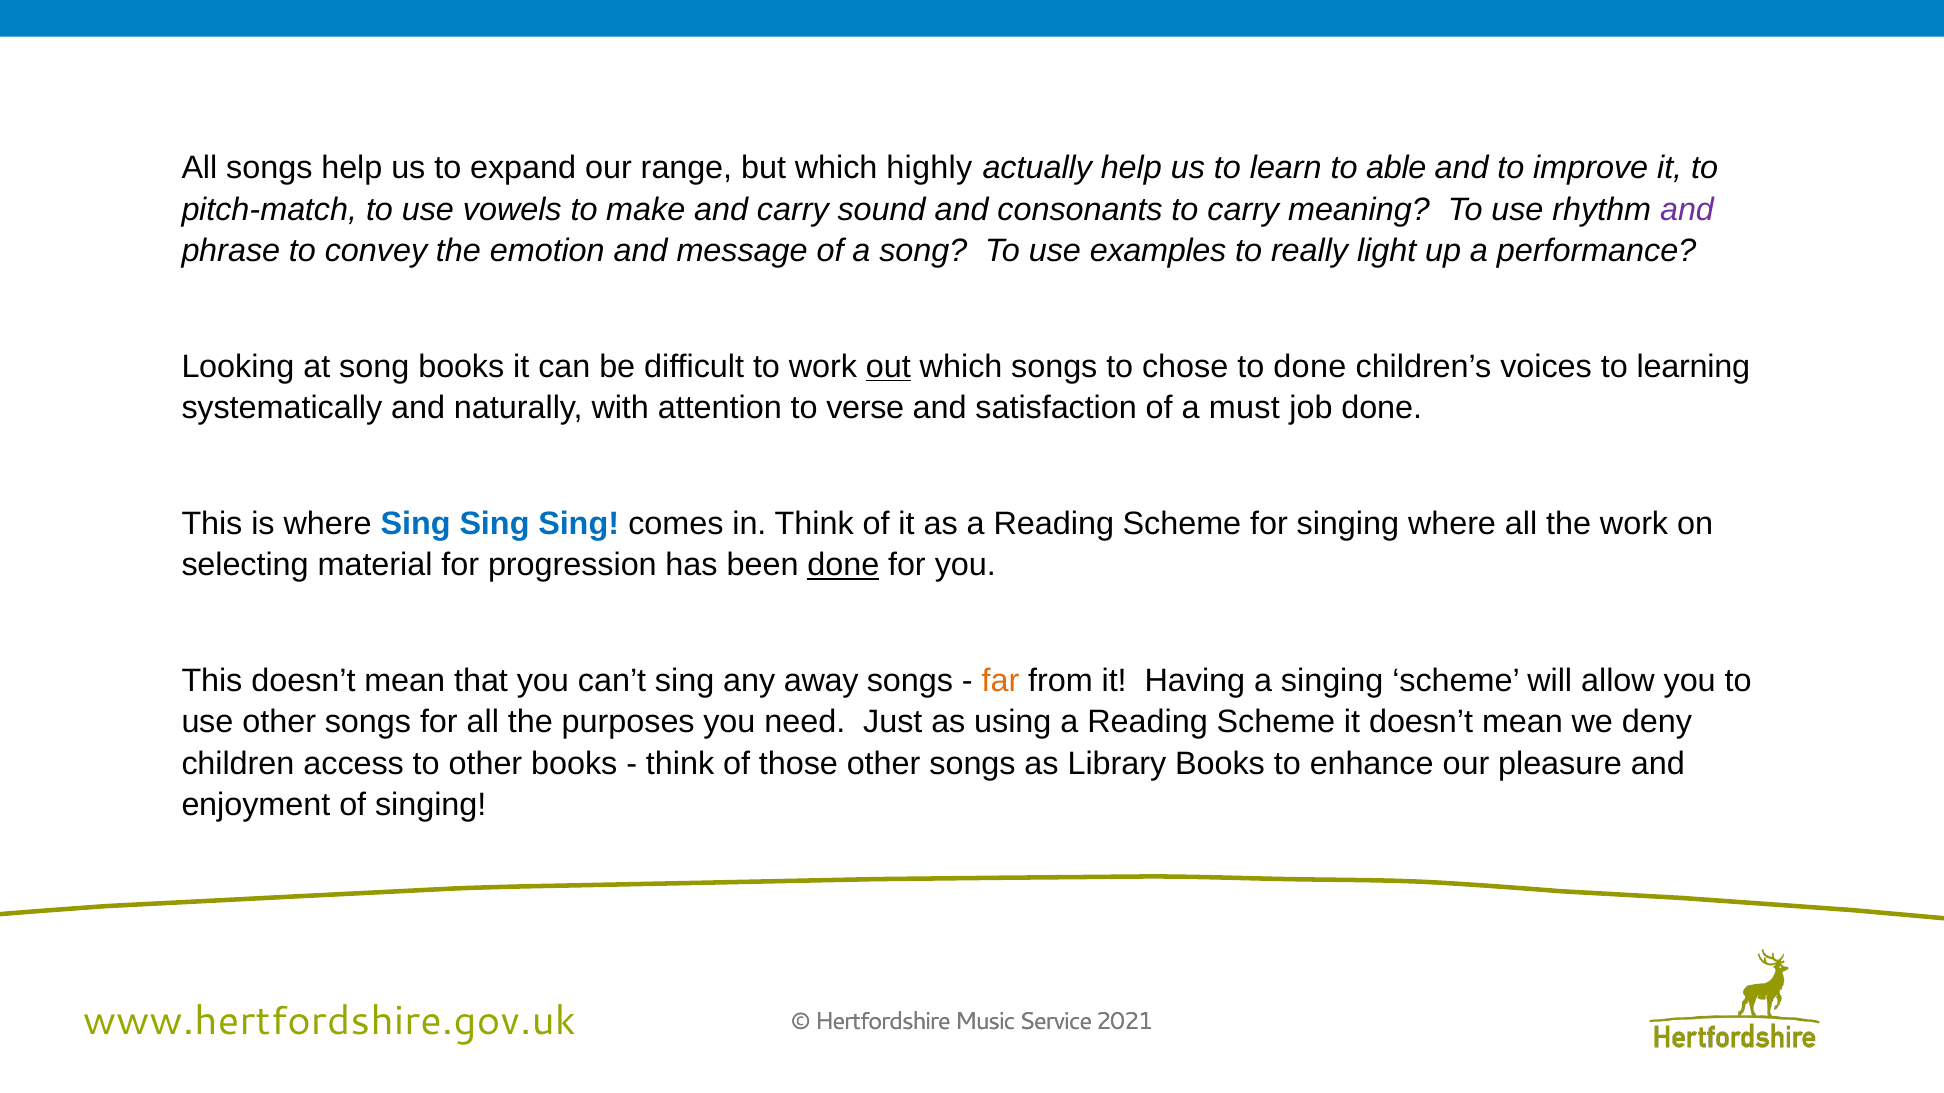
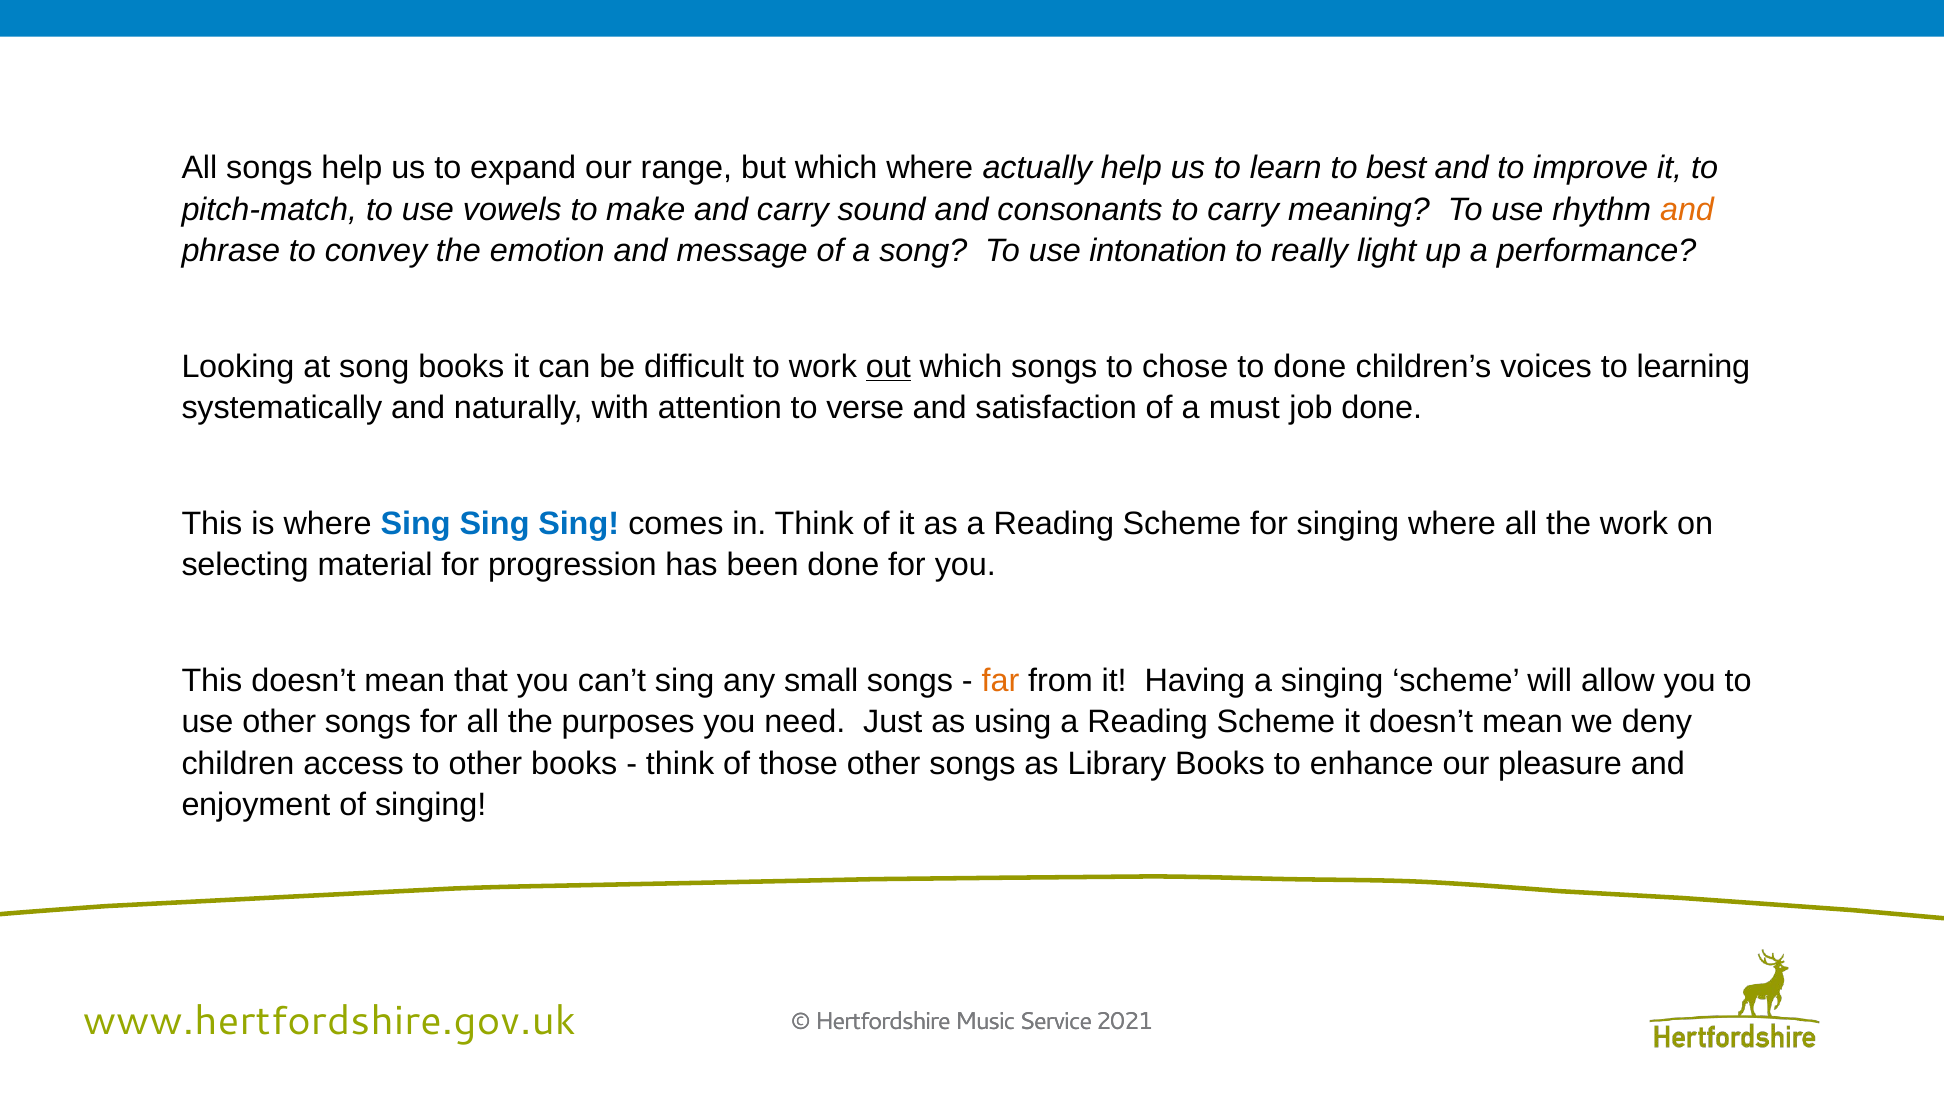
which highly: highly -> where (930, 168)
able: able -> best (1396, 168)
and colour: purple -> orange (1687, 210)
examples: examples -> intonation (1158, 251)
done underline: present -> none (843, 565)
away: away -> small (821, 681)
